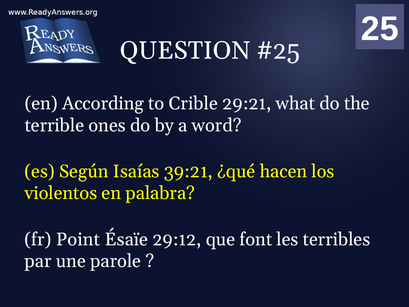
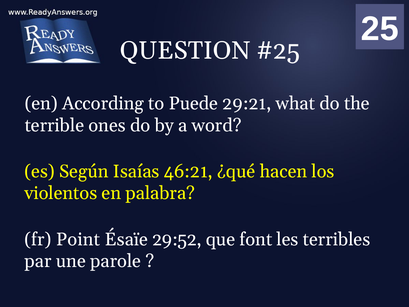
Crible: Crible -> Puede (193, 103)
39:21: 39:21 -> 46:21 (188, 171)
29:12: 29:12 -> 29:52 (177, 239)
